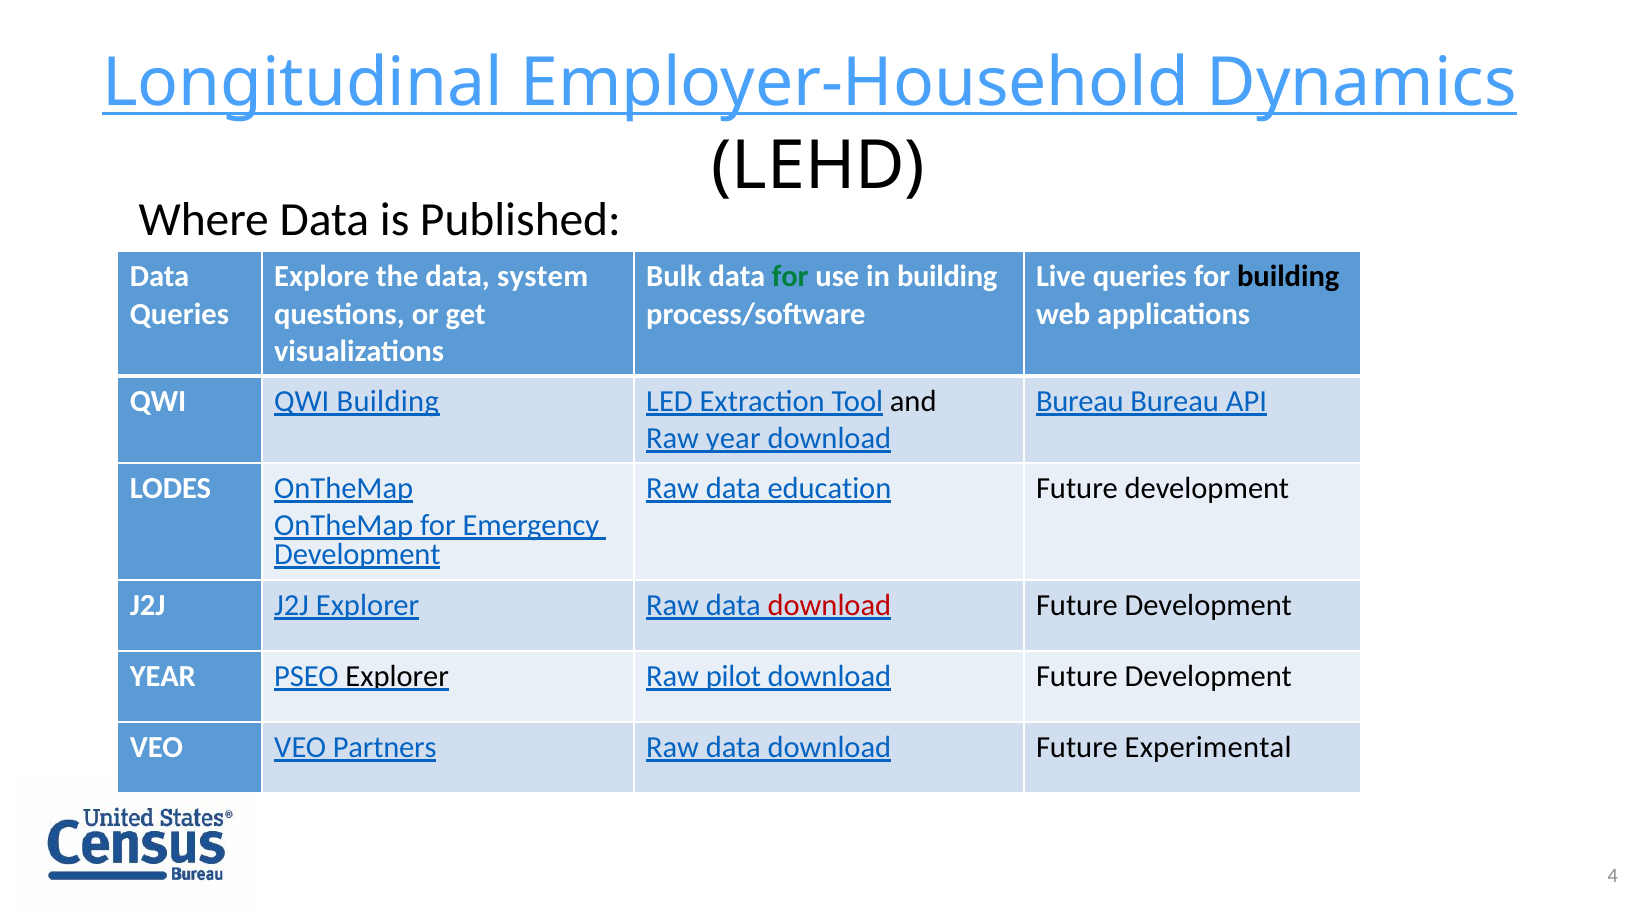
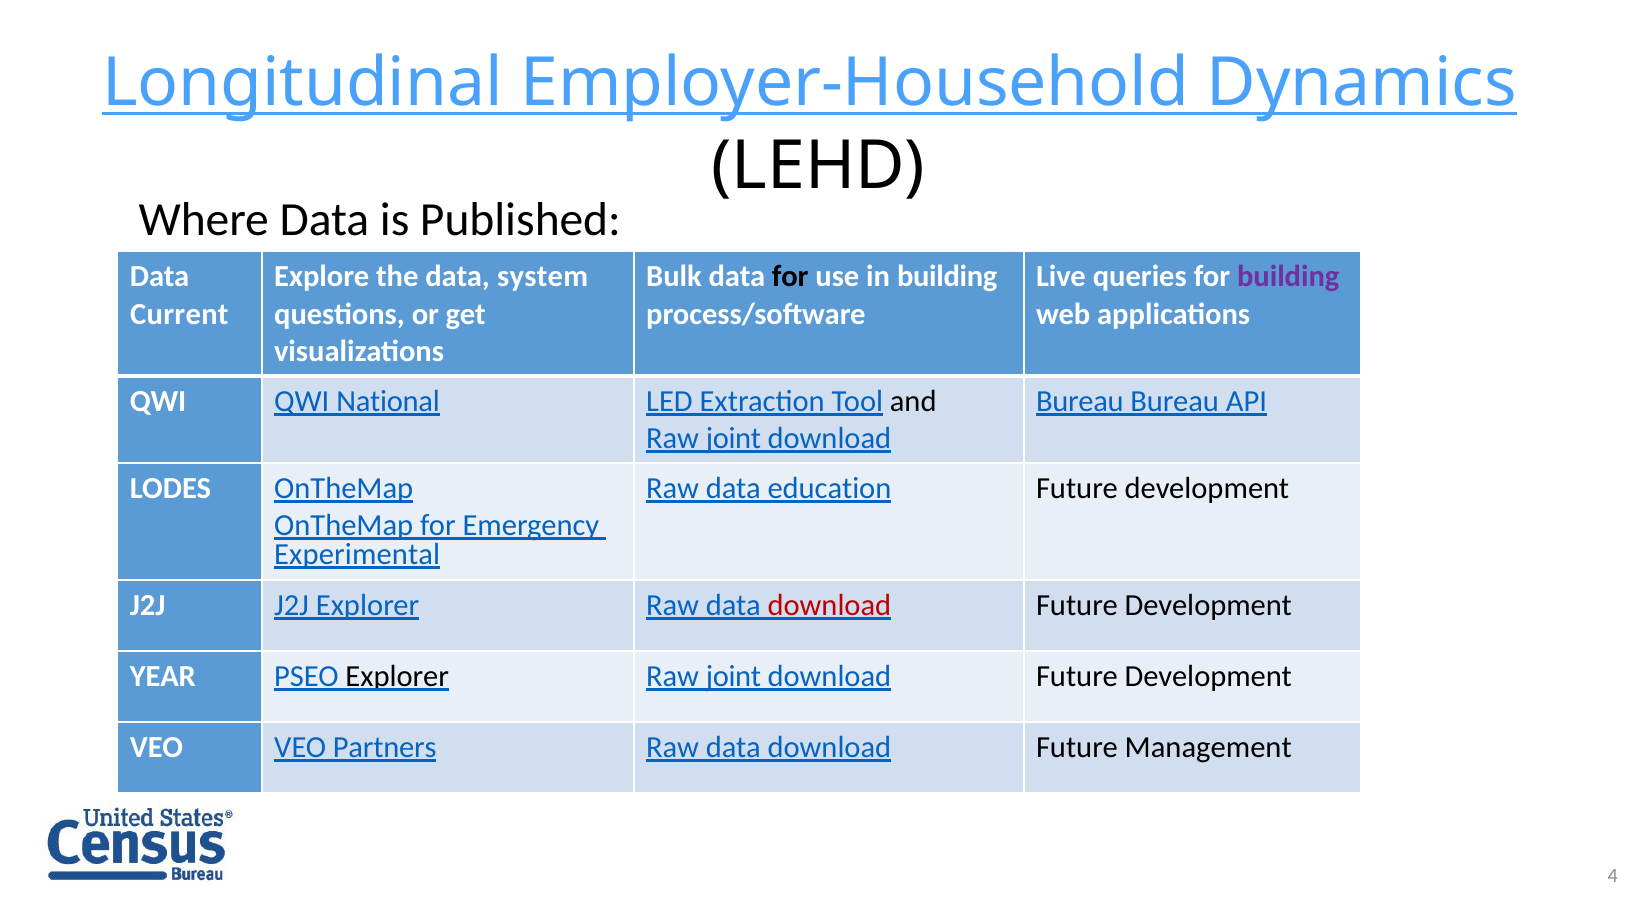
for colour: green -> black (790, 277)
building colour: black -> purple (1288, 277)
Queries: Queries -> Current (179, 314)
QWI Building: Building -> National (388, 401)
year: year -> joint (733, 438)
Development: Development -> Experimental (357, 554)
pilot: pilot -> joint (733, 676)
Experimental: Experimental -> Management (1208, 747)
